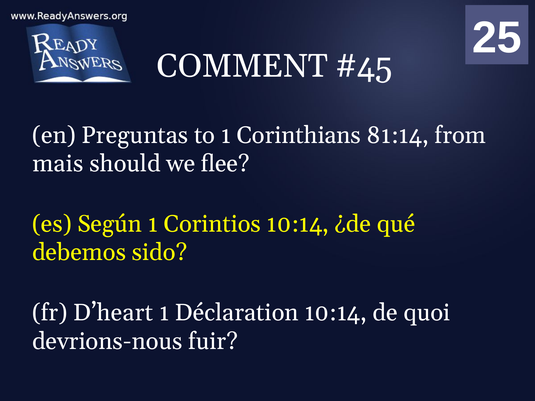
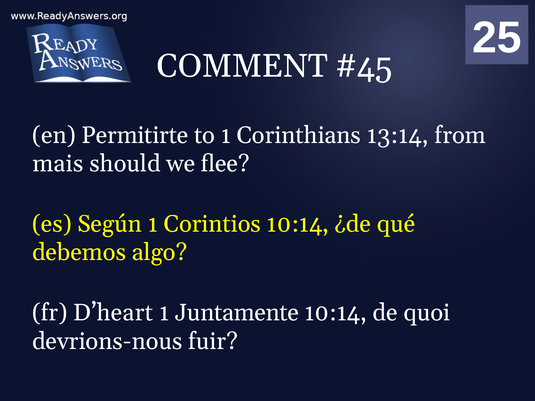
Preguntas: Preguntas -> Permitirte (135, 135)
81:14: 81:14 -> 13:14 (398, 135)
sido: sido -> algo (159, 253)
Déclaration: Déclaration -> Juntamente (237, 313)
